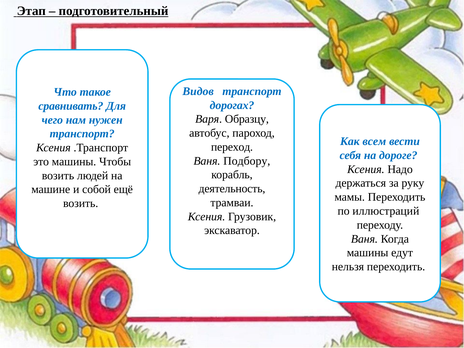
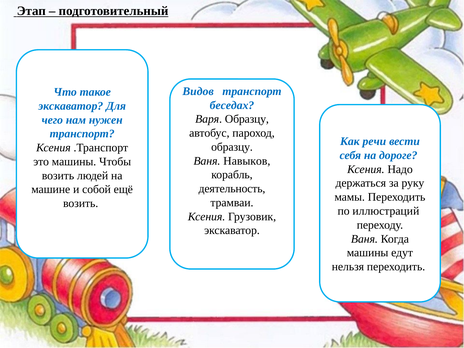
дорогах: дорогах -> беседах (232, 105)
сравнивать: сравнивать -> экскаватор (71, 106)
всем: всем -> речи (374, 141)
переход: переход -> образцу (232, 147)
Подбору: Подбору -> Навыков (247, 161)
